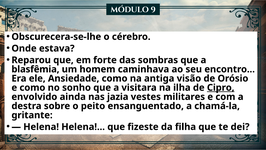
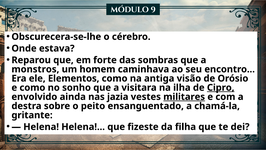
blasfêmia: blasfêmia -> monstros (35, 69)
Ansiedade: Ansiedade -> Elementos (74, 78)
militares underline: none -> present (184, 97)
